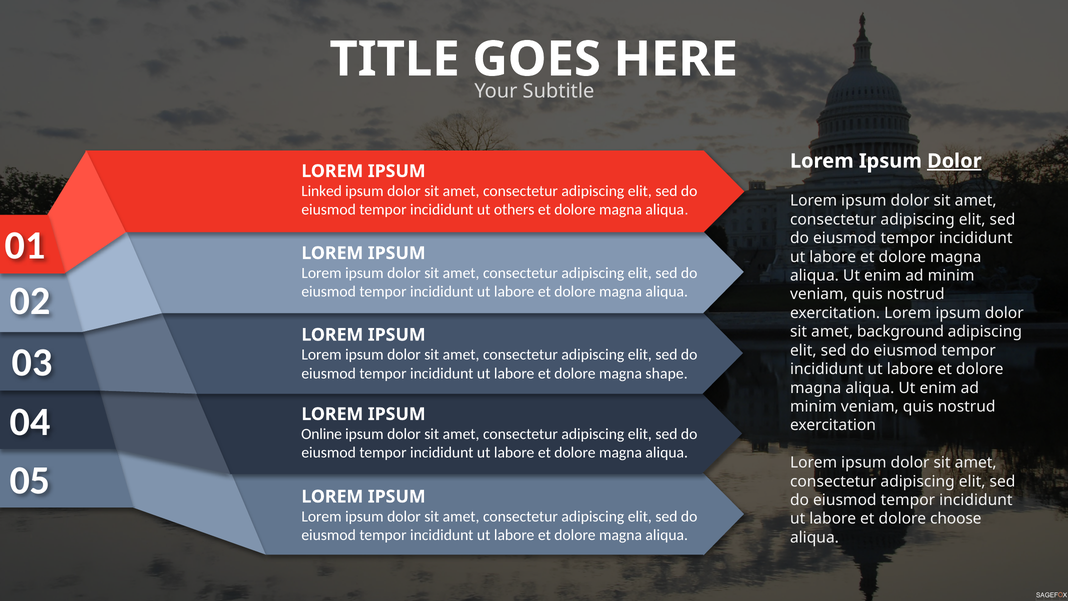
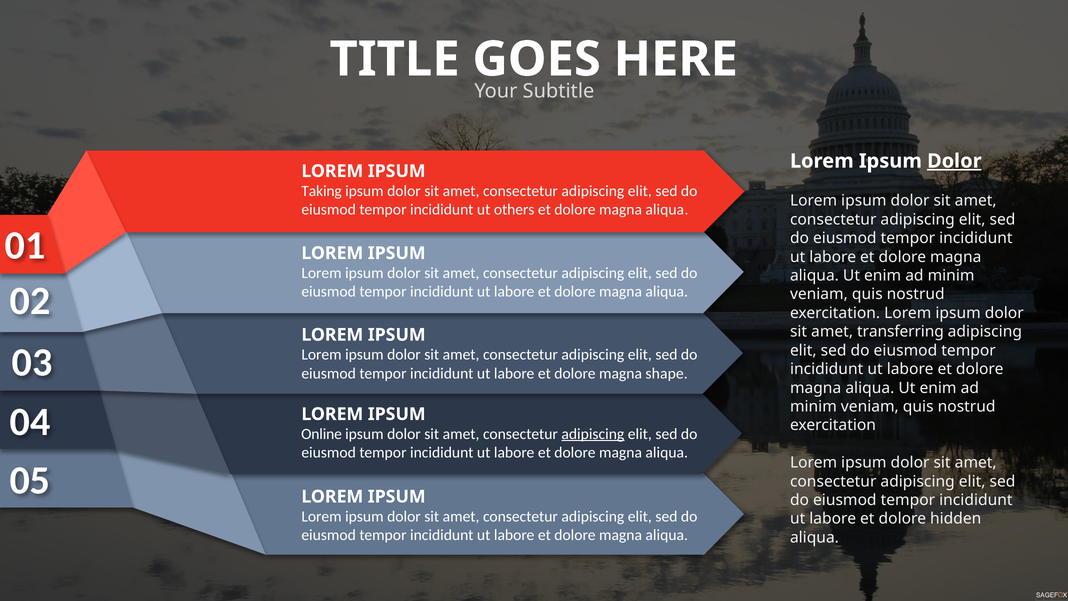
Linked: Linked -> Taking (322, 191)
background: background -> transferring (900, 332)
adipiscing underline: none -> present (593, 434)
choose: choose -> hidden (956, 519)
